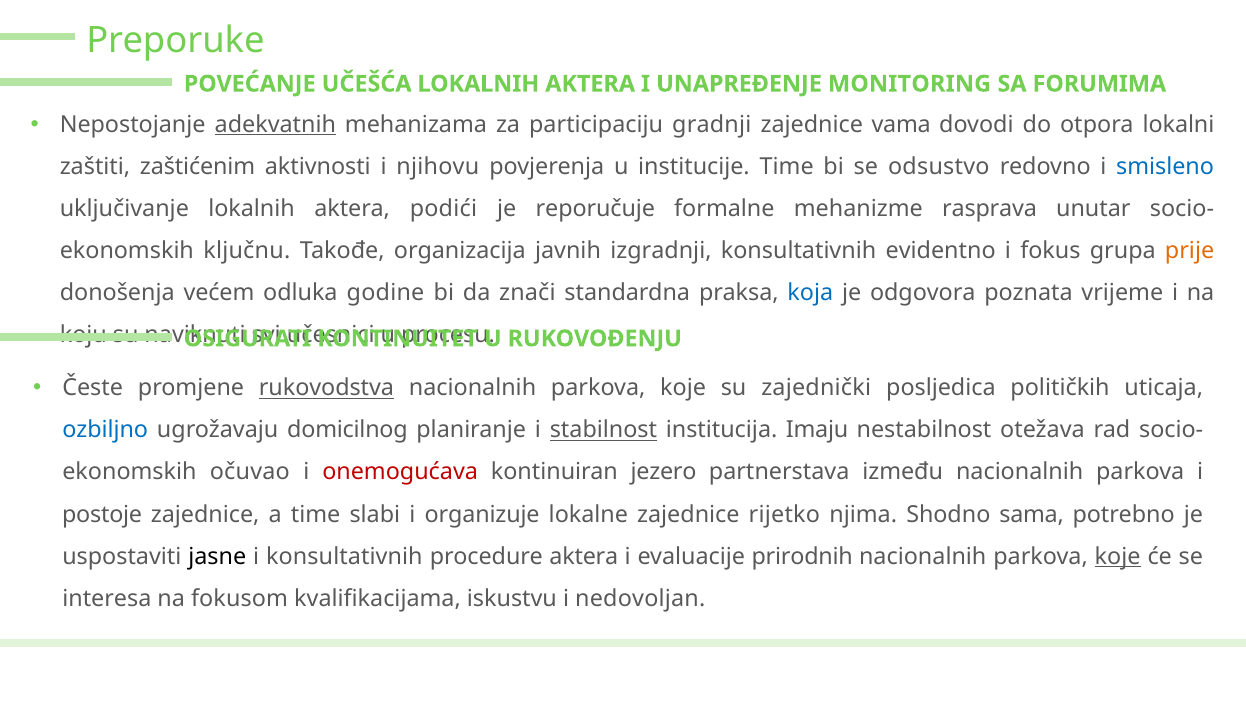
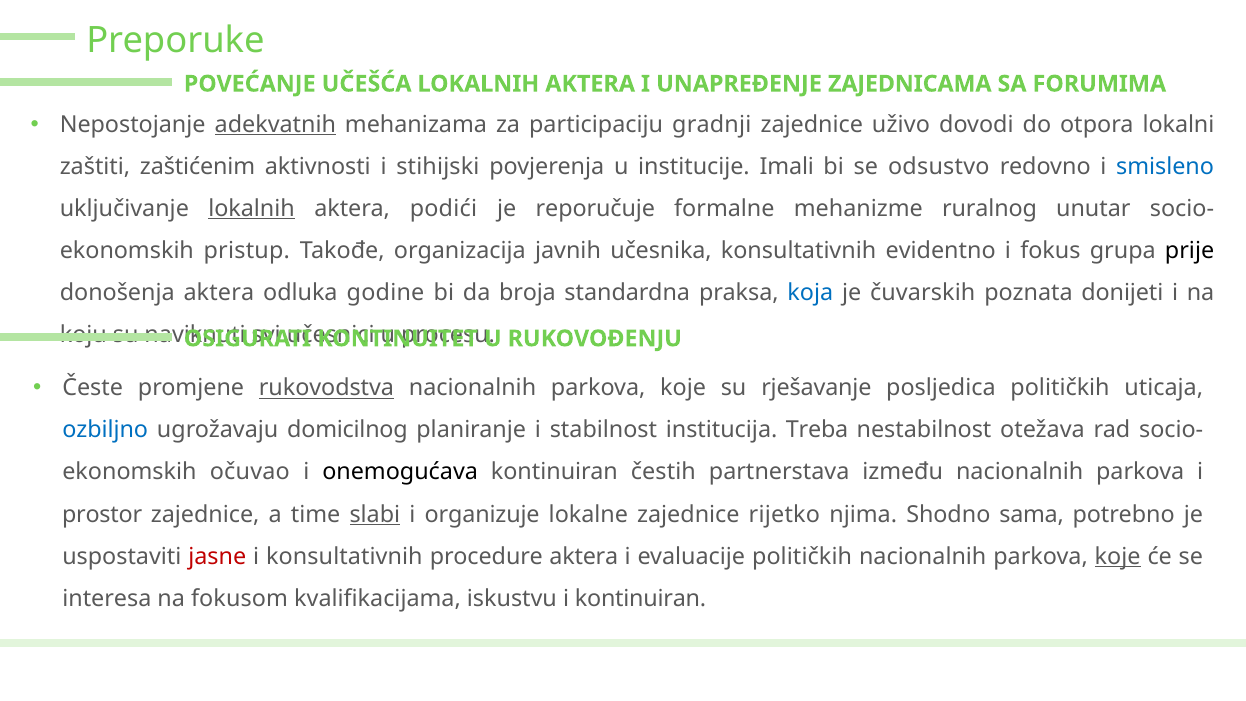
MONITORING: MONITORING -> ZAJEDNICAMA (910, 84)
vama: vama -> uživo (901, 125)
njihovu: njihovu -> stihijski (438, 167)
institucije Time: Time -> Imali (787, 167)
lokalnih underline: none -> present (252, 209)
rasprava: rasprava -> ruralnog (990, 209)
ključnu: ključnu -> pristup (247, 251)
izgradnji: izgradnji -> učesnika (661, 251)
prije colour: orange -> black (1190, 251)
donošenja većem: većem -> aktera (219, 293)
znači: znači -> broja (528, 293)
odgovora: odgovora -> čuvarskih (923, 293)
vrijeme: vrijeme -> donijeti (1122, 293)
zajednički: zajednički -> rješavanje (816, 388)
stabilnost underline: present -> none (603, 430)
Imaju: Imaju -> Treba (817, 430)
onemogućava colour: red -> black (400, 472)
jezero: jezero -> čestih (663, 472)
postoje: postoje -> prostor (102, 514)
slabi underline: none -> present (375, 514)
jasne colour: black -> red (217, 556)
evaluacije prirodnih: prirodnih -> političkih (802, 556)
i nedovoljan: nedovoljan -> kontinuiran (641, 598)
